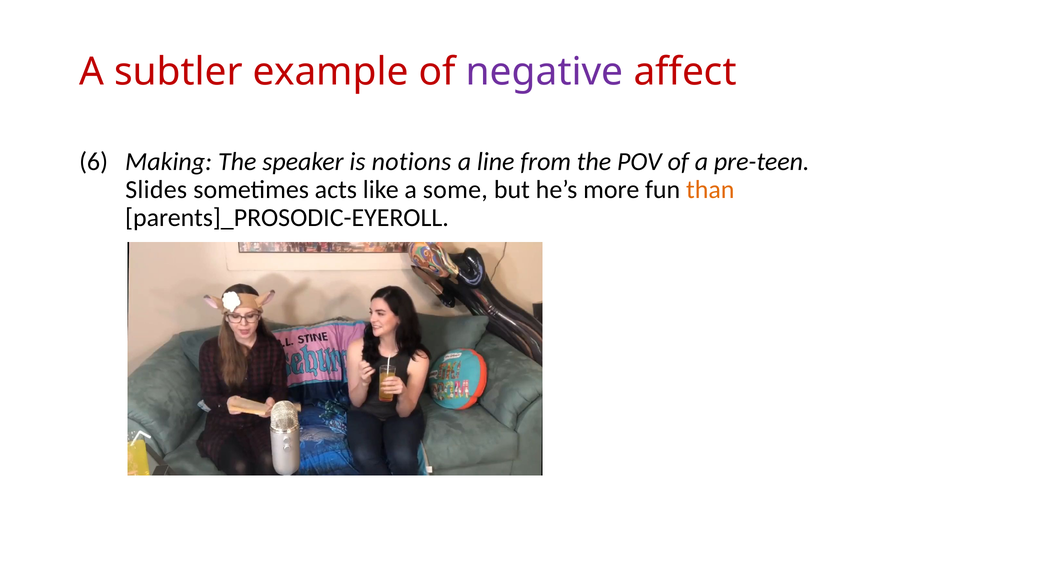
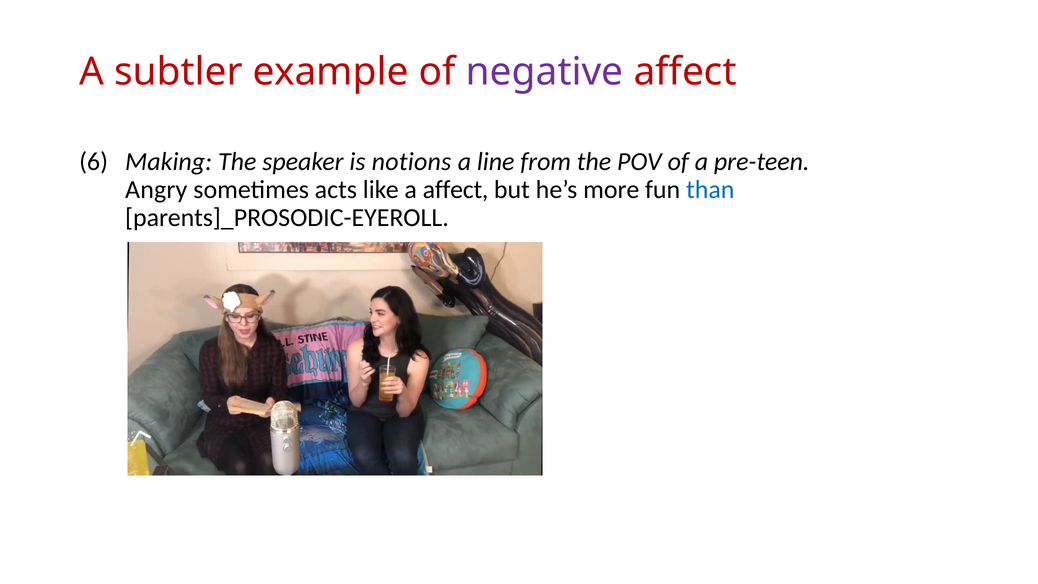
Slides: Slides -> Angry (156, 190)
a some: some -> affect (456, 190)
than colour: orange -> blue (710, 190)
